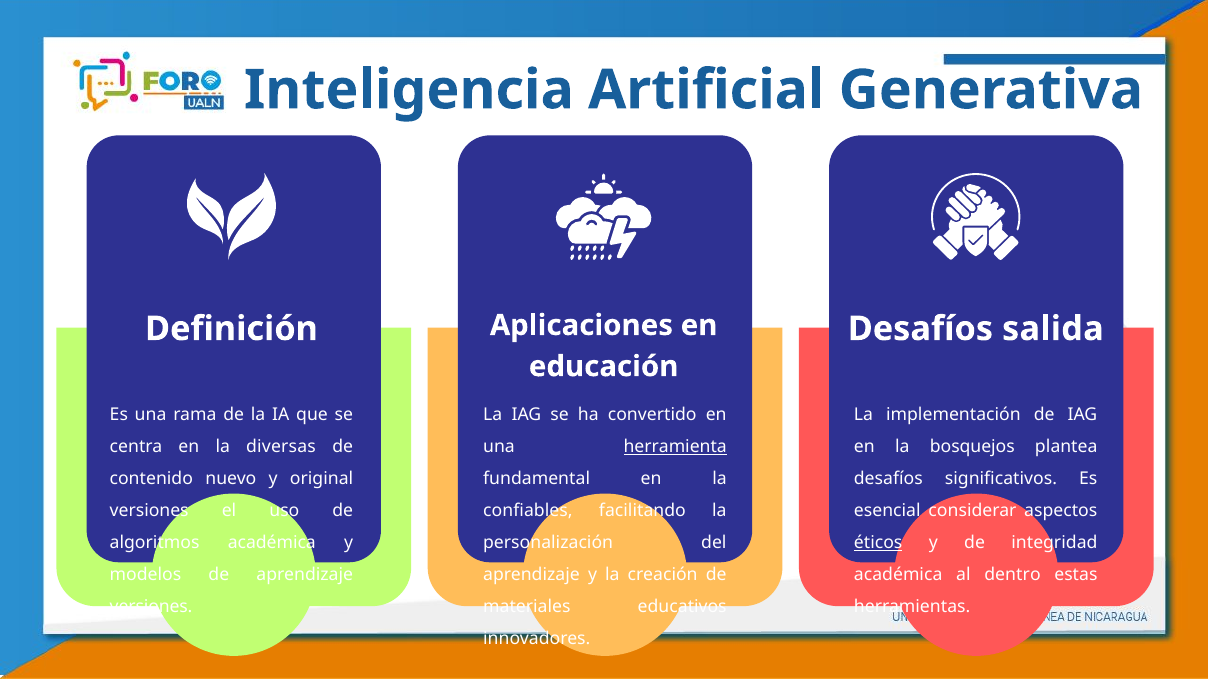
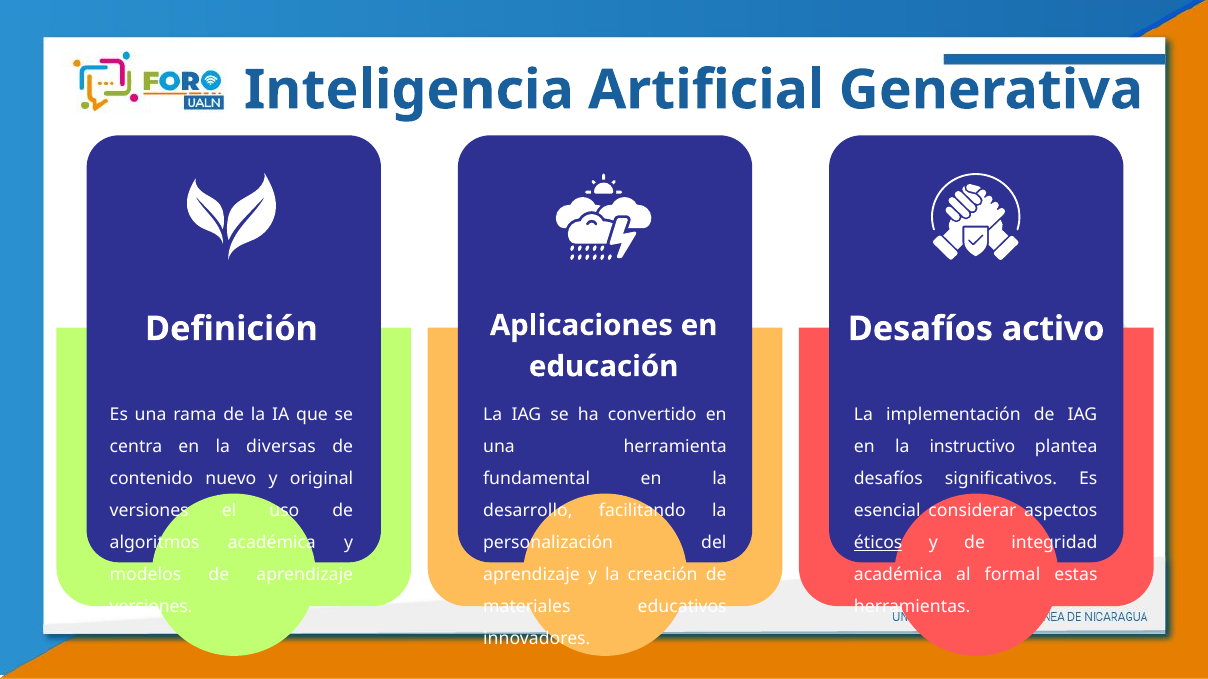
salida: salida -> activo (1053, 329)
herramienta underline: present -> none (675, 447)
bosquejos: bosquejos -> instructivo (972, 447)
confiables: confiables -> desarrollo (528, 511)
dentro: dentro -> formal (1012, 575)
